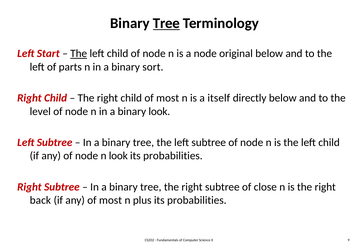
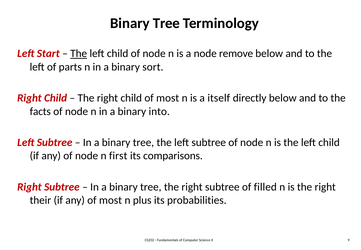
Tree underline: present -> none (166, 23)
original: original -> remove (236, 54)
level: level -> facts (40, 111)
binary look: look -> into (159, 111)
n look: look -> first (118, 156)
probabilities: probabilities -> comparisons (173, 156)
close: close -> filled (265, 187)
back: back -> their (40, 200)
